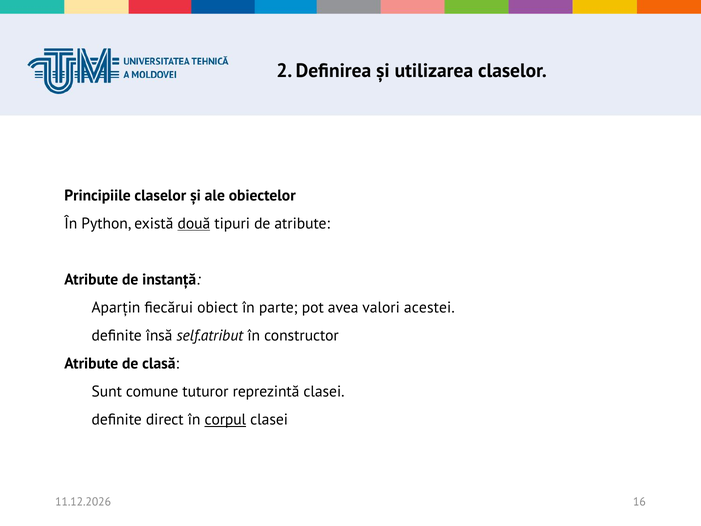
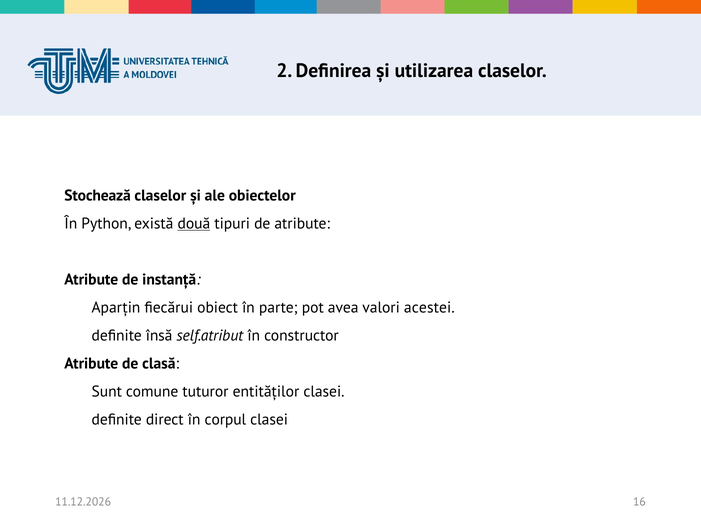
Principiile: Principiile -> Stochează (98, 195)
reprezintă: reprezintă -> entităților (266, 392)
corpul underline: present -> none (225, 420)
